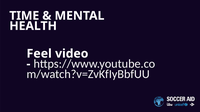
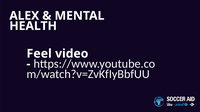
TIME: TIME -> ALEX (24, 16)
